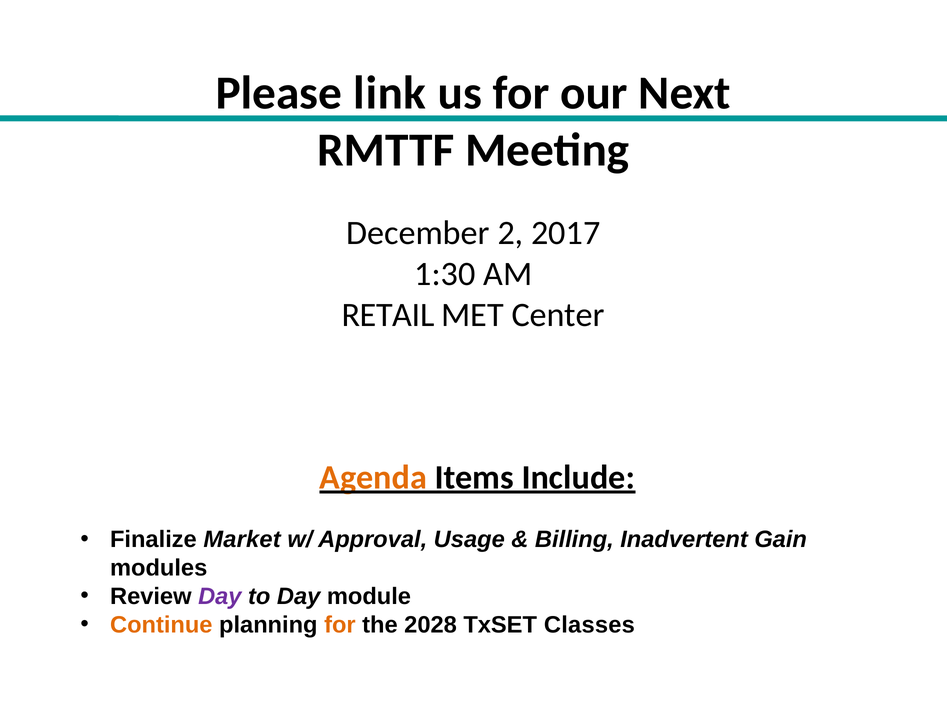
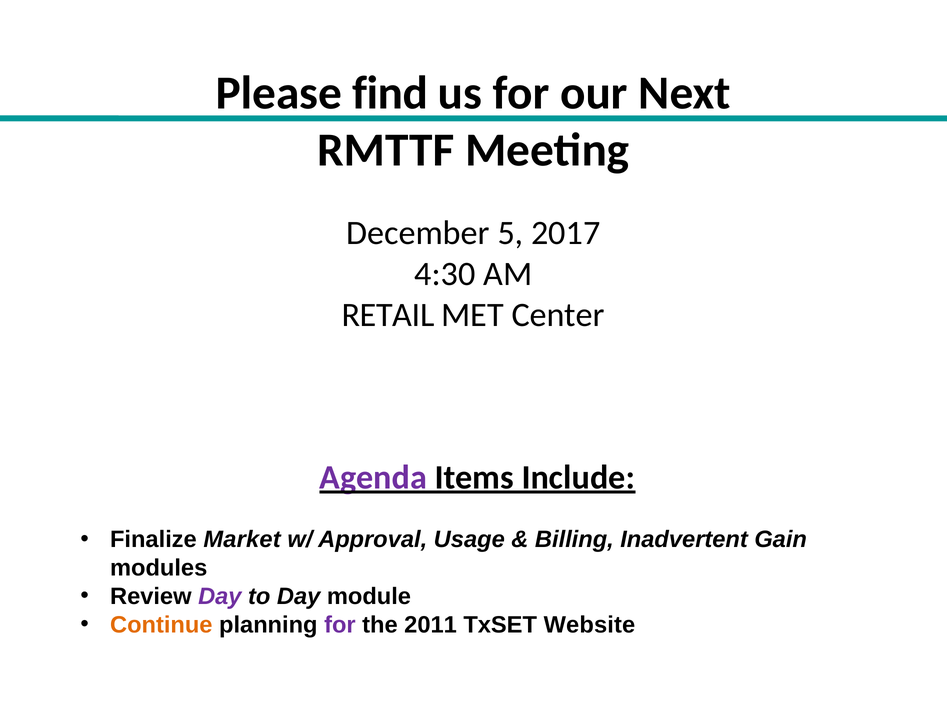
link: link -> find (390, 93)
2: 2 -> 5 (510, 233)
1:30: 1:30 -> 4:30 (445, 274)
Agenda colour: orange -> purple (373, 477)
for colour: orange -> purple (340, 625)
2028: 2028 -> 2011 (431, 625)
Classes: Classes -> Website (589, 625)
